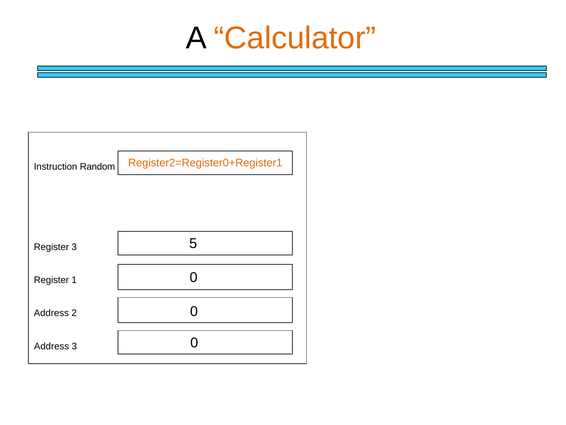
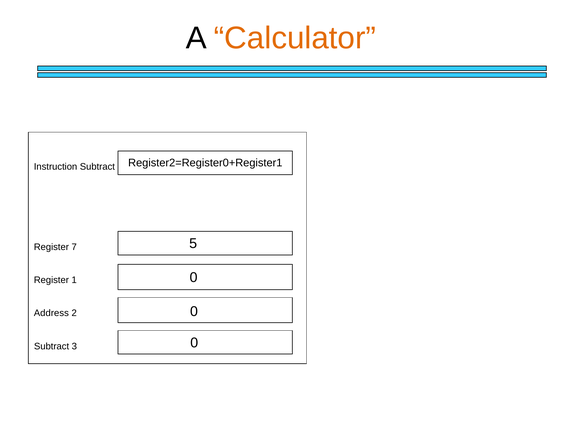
Register2=Register0+Register1 colour: orange -> black (205, 163)
Instruction Random: Random -> Subtract (97, 167)
Register 3: 3 -> 7 (74, 247)
Address: Address -> Subtract (52, 346)
